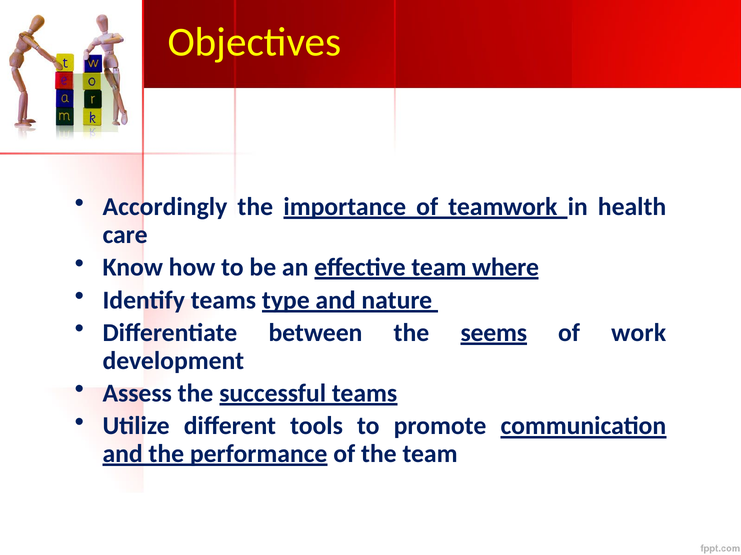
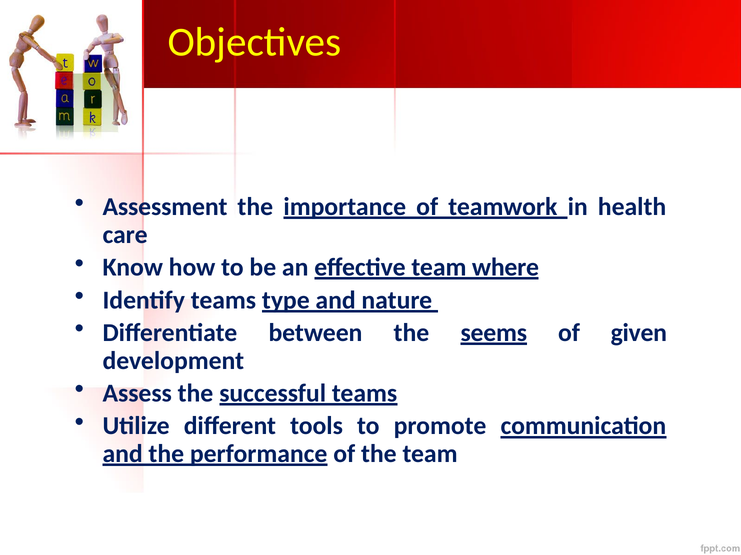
Accordingly: Accordingly -> Assessment (165, 207)
work: work -> given (639, 333)
